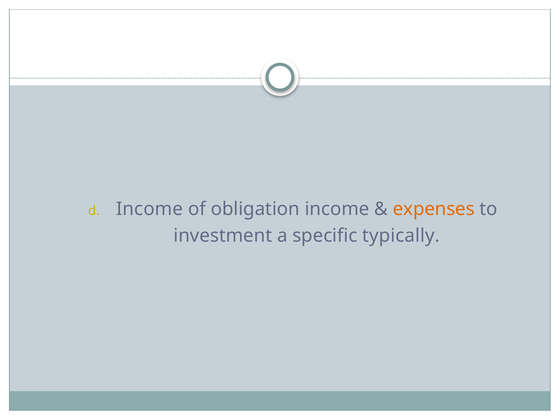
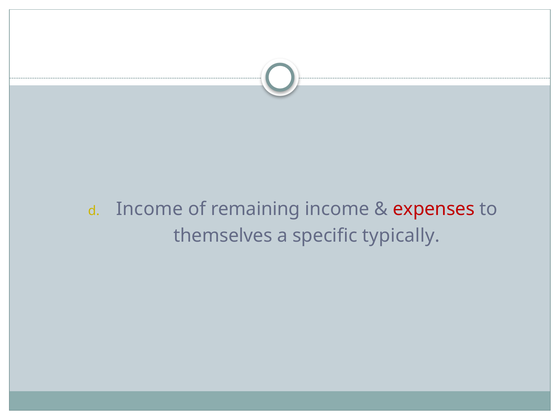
obligation: obligation -> remaining (255, 209)
expenses colour: orange -> red (434, 209)
investment: investment -> themselves (223, 236)
